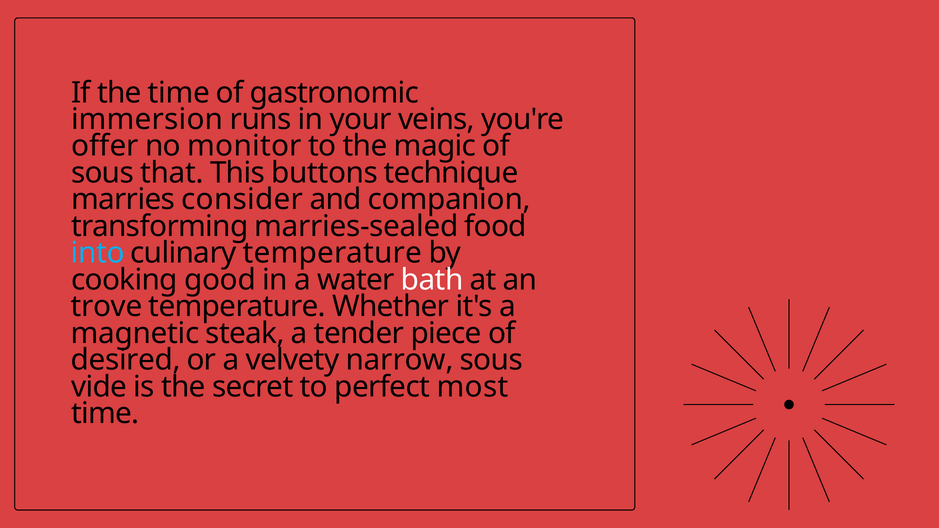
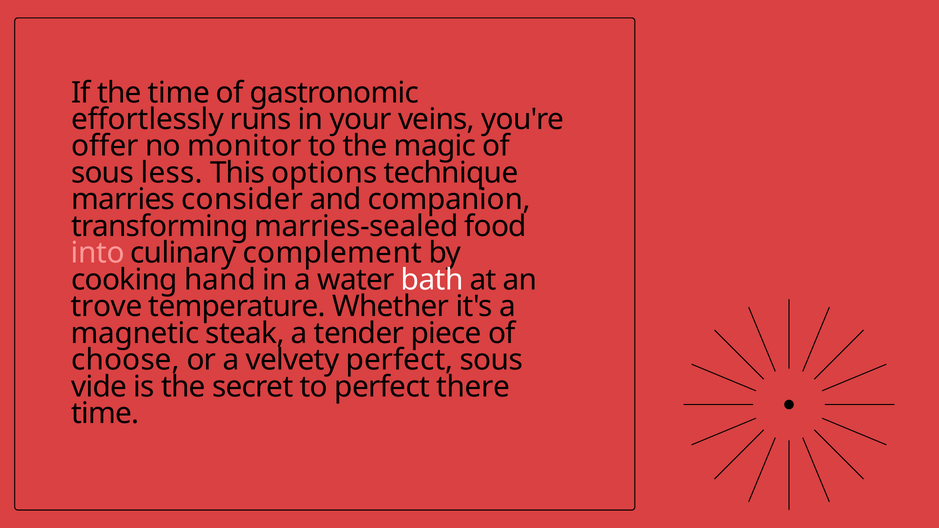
immersion: immersion -> effortlessly (147, 119)
that: that -> less (172, 173)
buttons: buttons -> options (324, 173)
into colour: light blue -> pink (98, 253)
culinary temperature: temperature -> complement (332, 253)
good: good -> hand (220, 280)
desired: desired -> choose (125, 360)
velvety narrow: narrow -> perfect (400, 360)
most: most -> there (473, 387)
